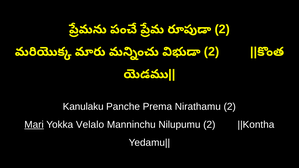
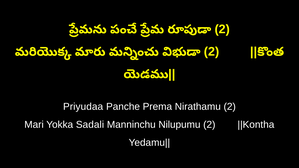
Kanulaku: Kanulaku -> Priyudaa (83, 107)
Mari underline: present -> none (34, 125)
Velalo: Velalo -> Sadali (90, 125)
